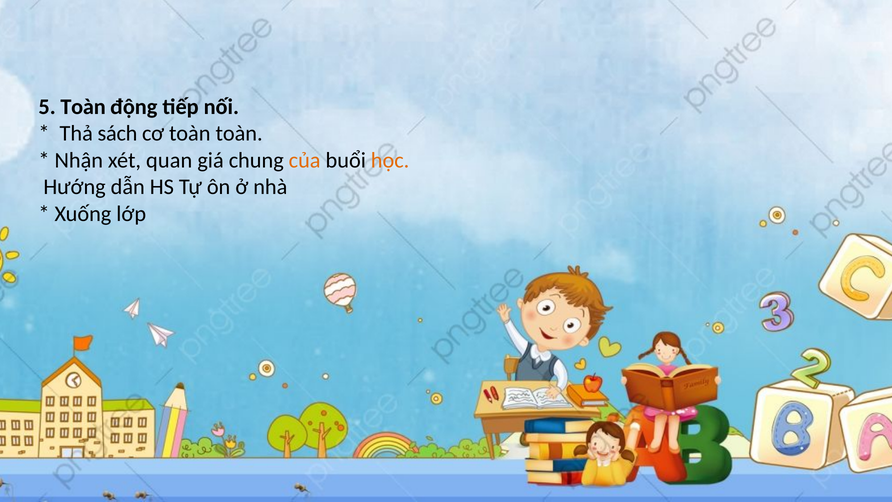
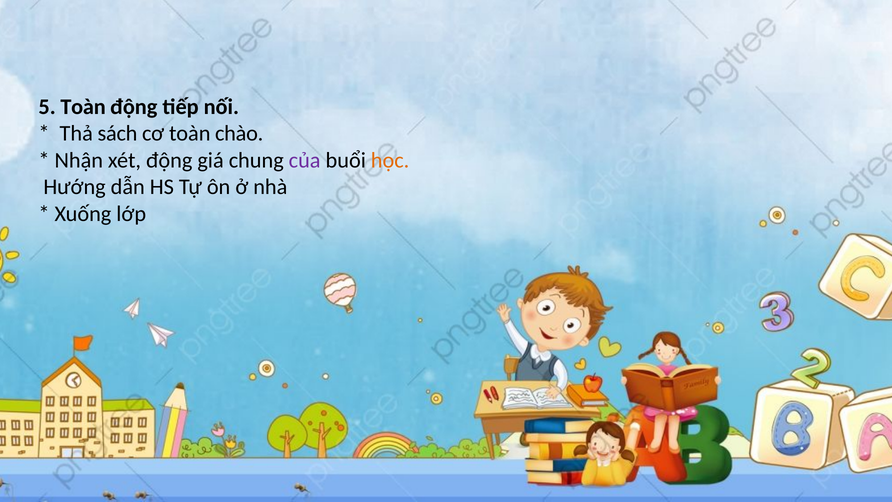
toàn toàn: toàn -> chào (239, 133)
xét quan: quan -> động (169, 160)
của colour: orange -> purple (305, 160)
